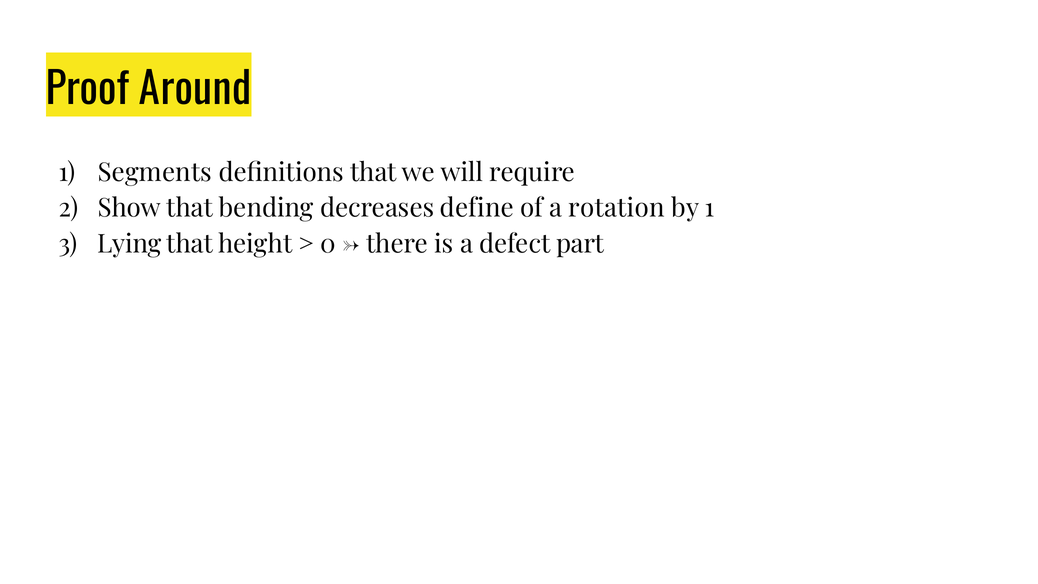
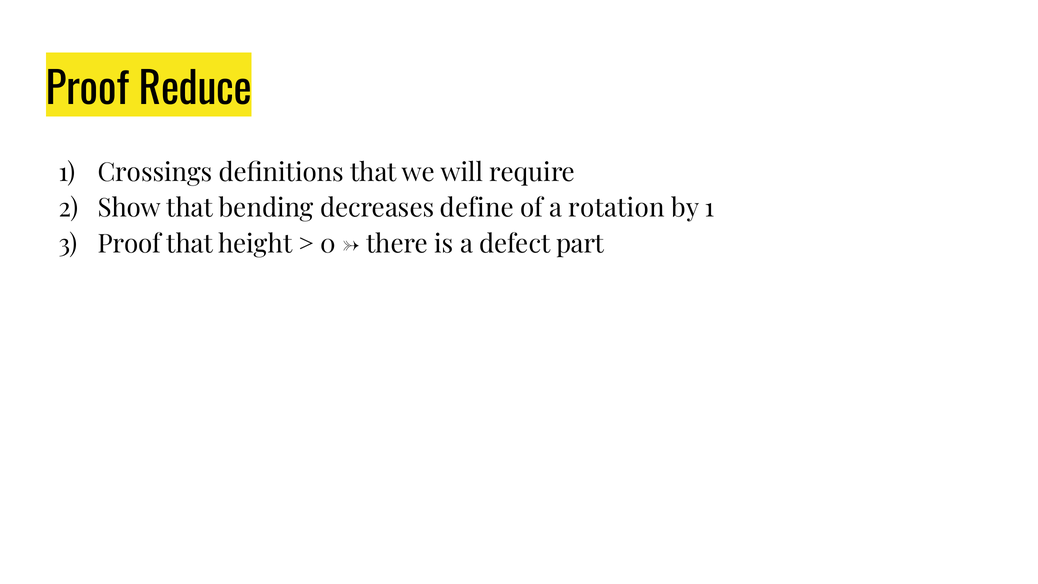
Around: Around -> Reduce (195, 90)
Segments: Segments -> Crossings (155, 173)
Lying: Lying -> Proof (129, 244)
